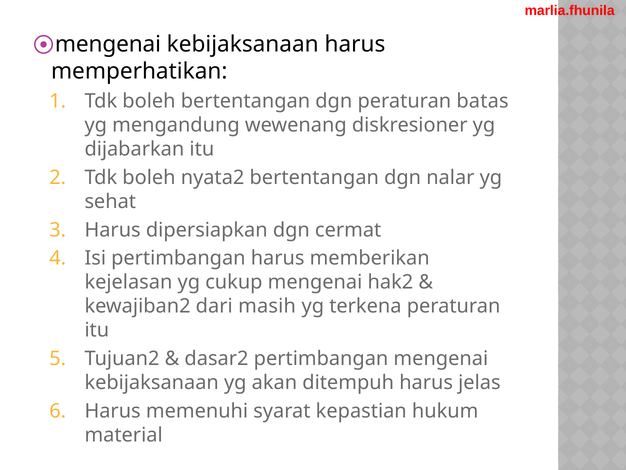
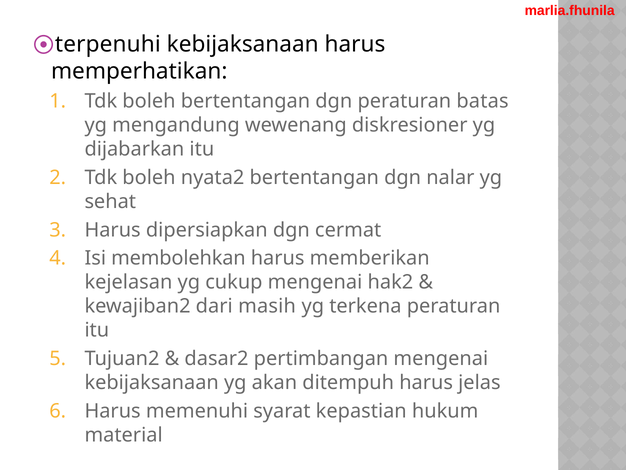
mengenai: mengenai -> terpenuhi (108, 44)
Isi pertimbangan: pertimbangan -> membolehkan (178, 258)
